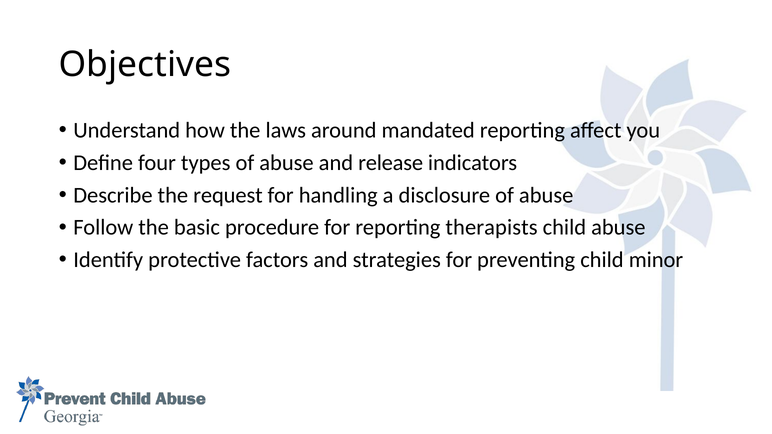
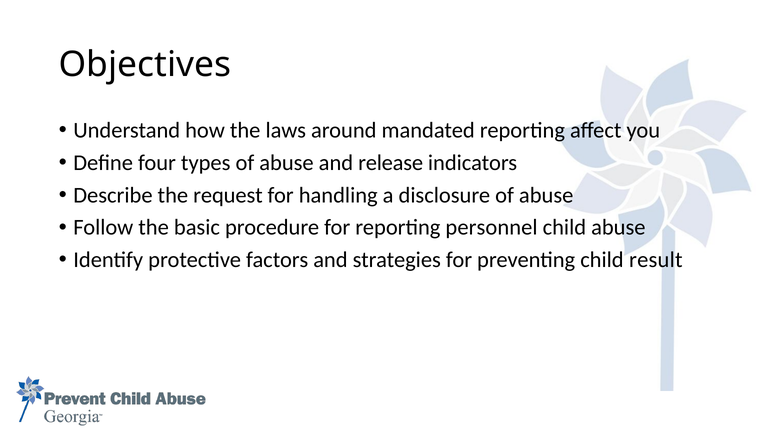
therapists: therapists -> personnel (492, 228)
minor: minor -> result (656, 260)
